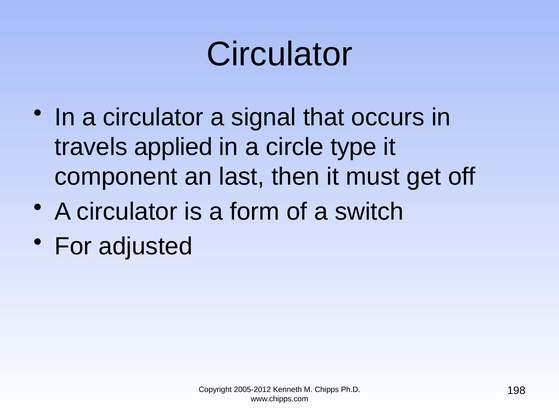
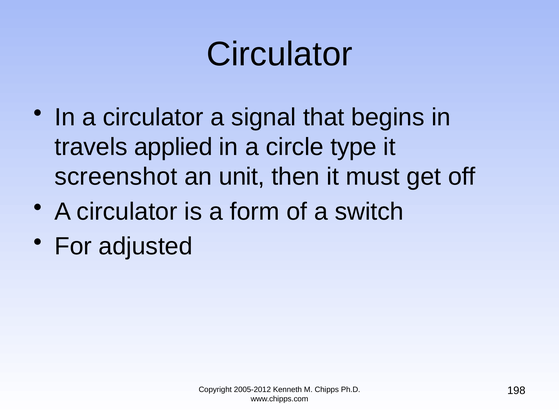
occurs: occurs -> begins (388, 117)
component: component -> screenshot (116, 177)
last: last -> unit (242, 177)
